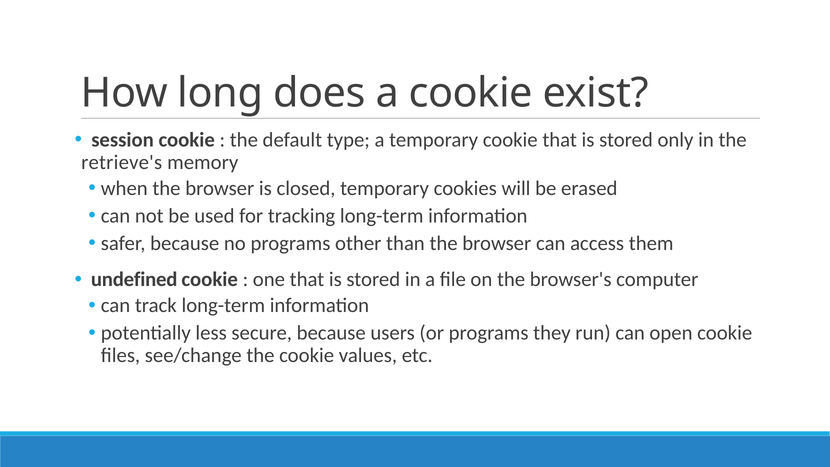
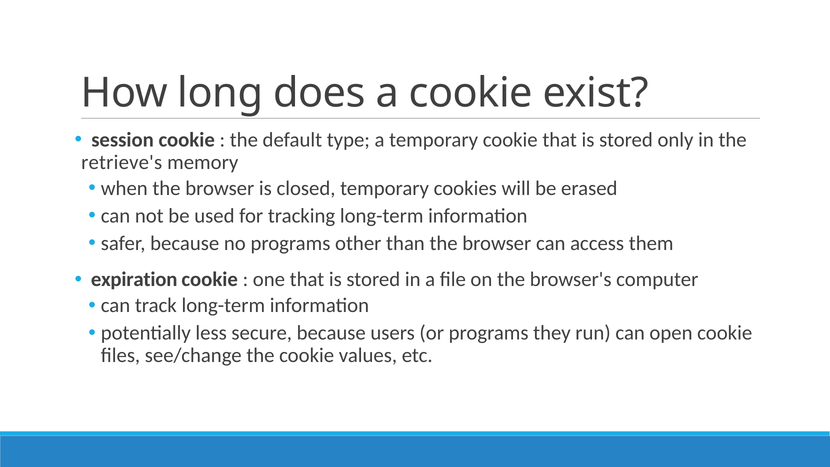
undefined: undefined -> expiration (134, 280)
